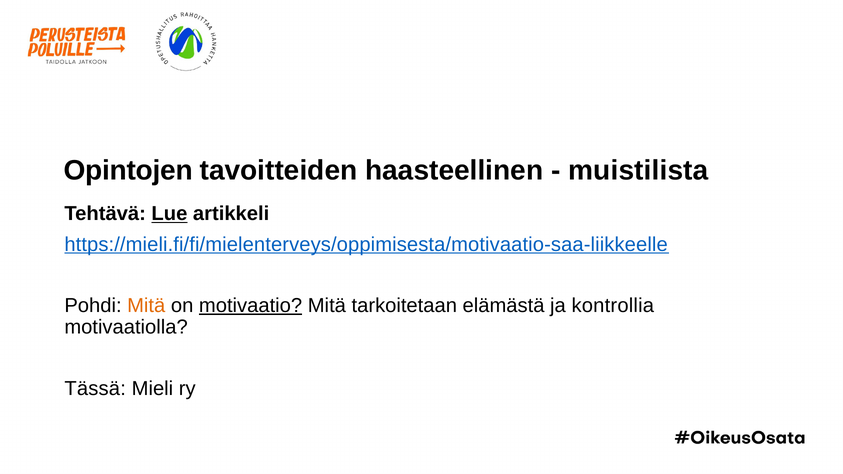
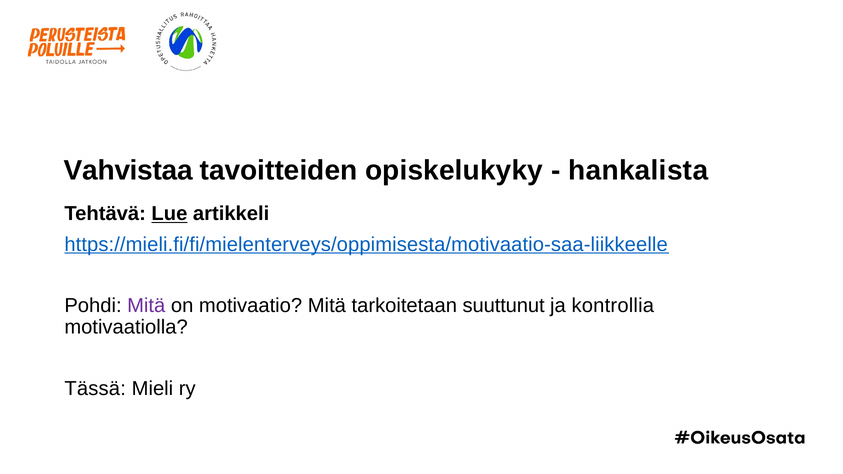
Opintojen: Opintojen -> Vahvistaa (128, 170)
haasteellinen: haasteellinen -> opiskelukyky (454, 170)
muistilista: muistilista -> hankalista (638, 170)
Mitä colour: orange -> purple (146, 306)
motivaatio underline: present -> none (251, 306)
elämästä: elämästä -> suuttunut (504, 306)
